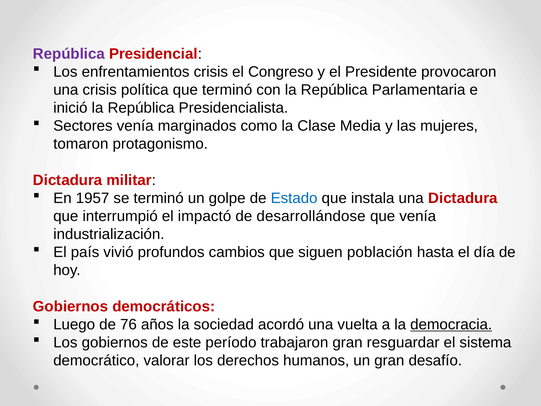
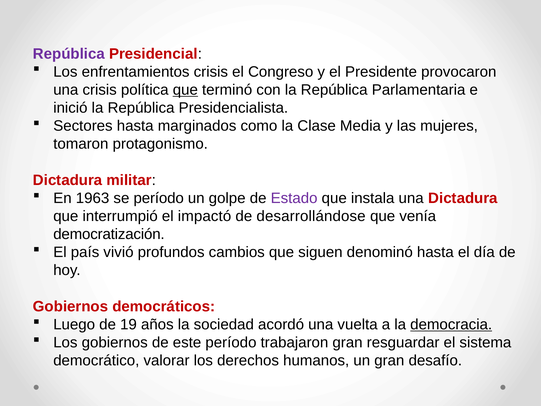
que underline: none -> present (185, 90)
Sectores venía: venía -> hasta (135, 126)
1957: 1957 -> 1963 (93, 198)
se terminó: terminó -> período (159, 198)
Estado colour: blue -> purple (294, 198)
industrialización: industrialización -> democratización (109, 234)
población: población -> denominó (380, 252)
76: 76 -> 19 (128, 324)
